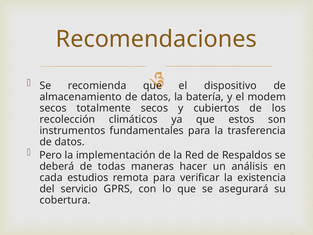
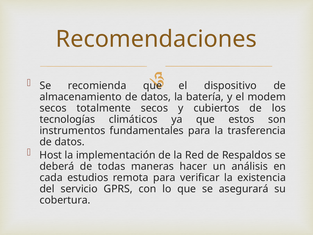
recolección: recolección -> tecnologías (67, 119)
Pero: Pero -> Host (51, 155)
